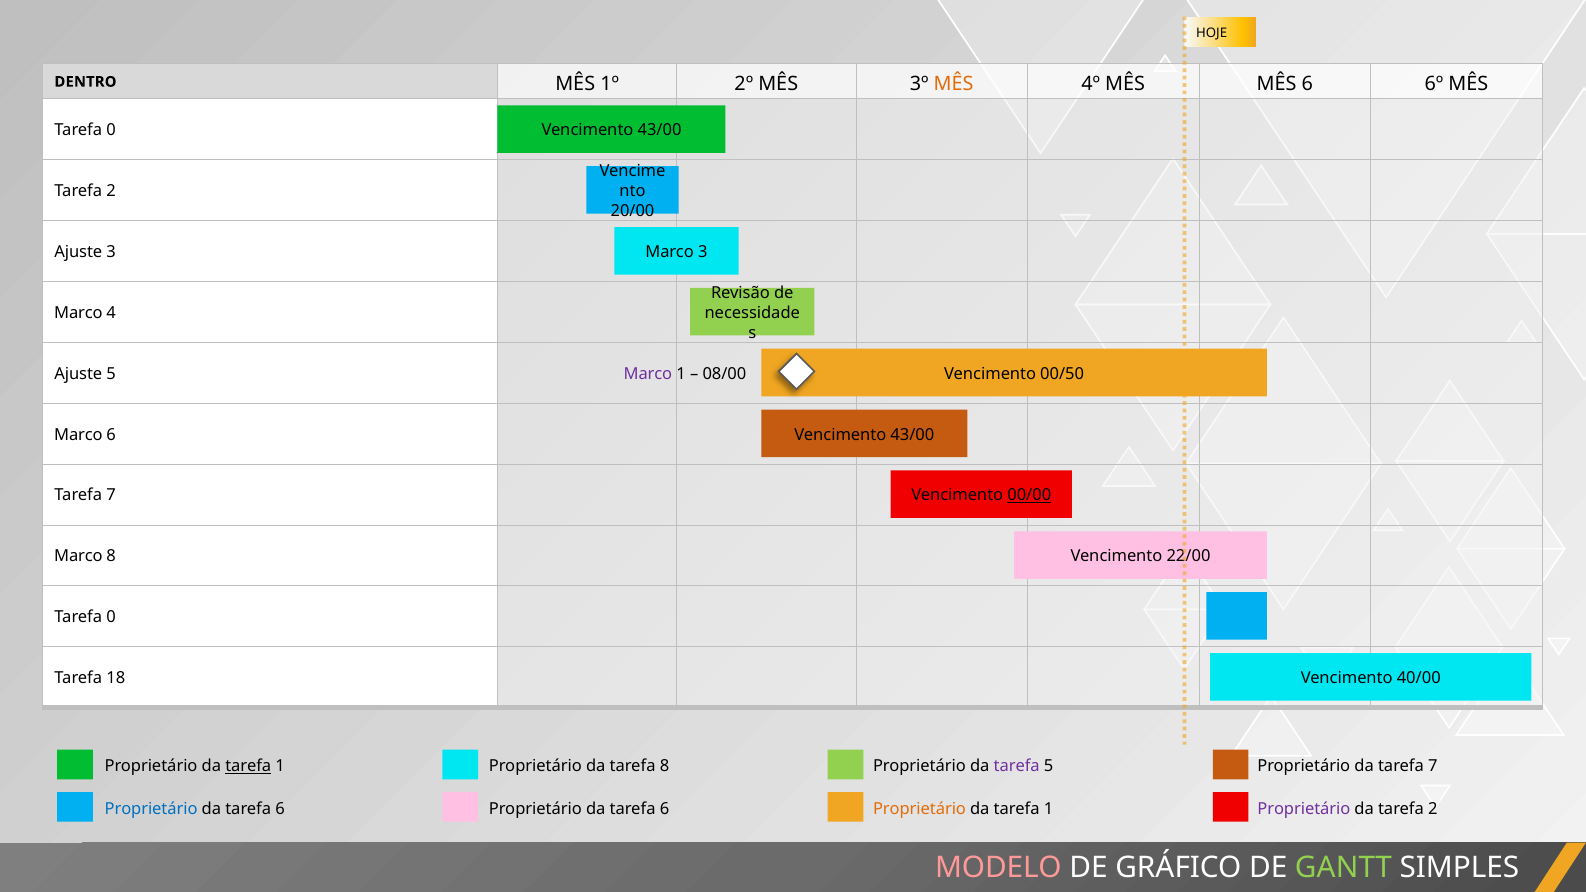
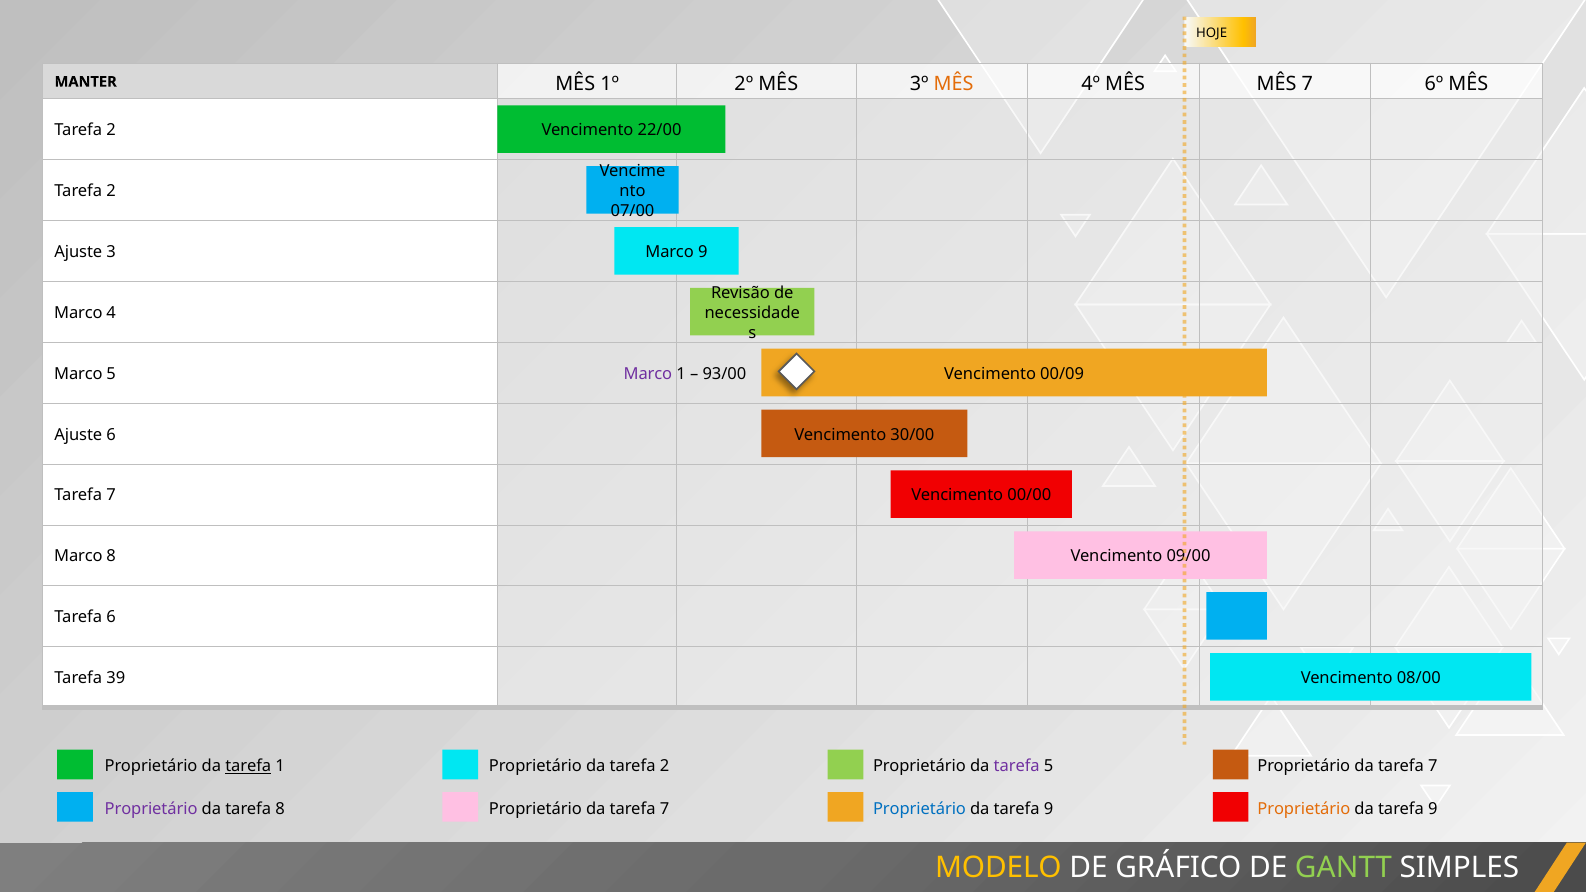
DENTRO: DENTRO -> MANTER (86, 82)
MÊS 6: 6 -> 7 (1307, 84)
0: 0 -> 2 (111, 130)
43/00: 43/00 -> 22/00 (660, 130)
20/00: 20/00 -> 07/00 (633, 211)
Marco 3: 3 -> 9 (703, 252)
08/00: 08/00 -> 93/00 (724, 374)
Ajuste: Ajuste -> Marco (78, 374)
00/50: 00/50 -> 00/09 (1062, 374)
Marco: Marco -> Ajuste (78, 435)
43/00: 43/00 -> 30/00 (912, 435)
00/00 underline: present -> none (1029, 495)
22/00: 22/00 -> 09/00 (1189, 556)
0: 0 -> 6 (111, 617)
18: 18 -> 39 (116, 678)
40/00: 40/00 -> 08/00 (1419, 678)
da tarefa 8: 8 -> 2 (664, 767)
Proprietário colour: purple -> orange (1304, 809)
2: 2 -> 9 (1433, 809)
Proprietário colour: orange -> blue (919, 809)
1: 1 -> 9 (1049, 809)
Proprietário colour: blue -> purple (151, 809)
6: 6 -> 8 (280, 809)
6: 6 -> 7 (664, 809)
MODELO colour: pink -> yellow (998, 868)
